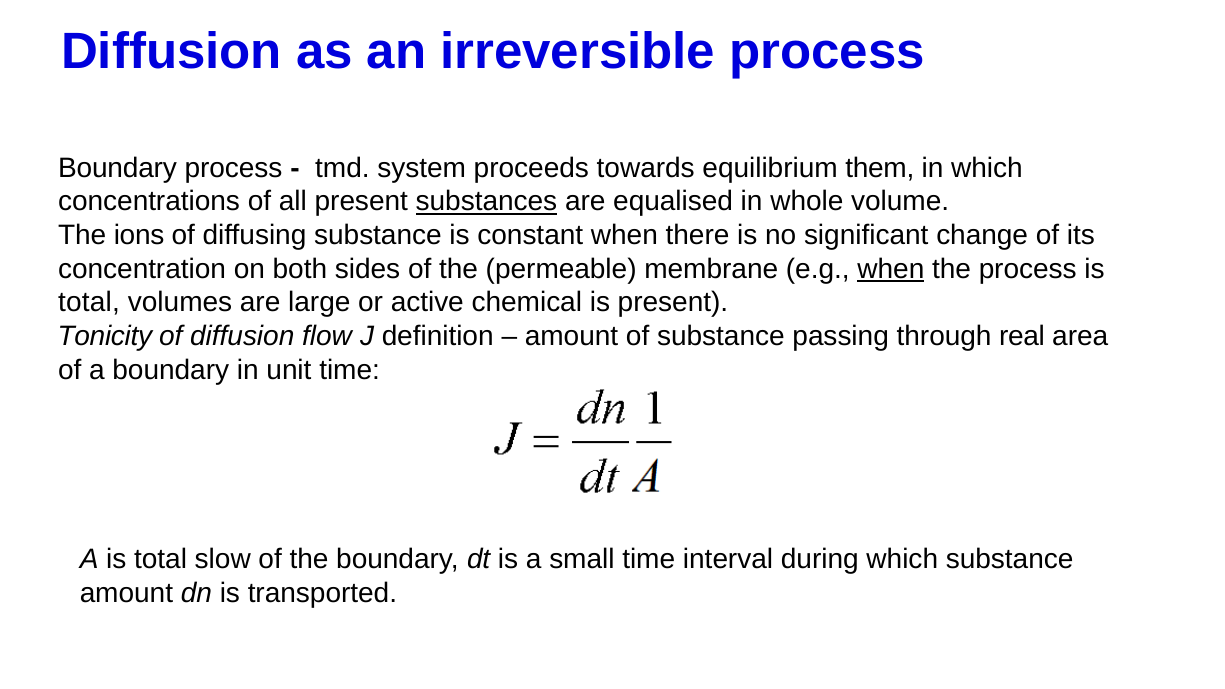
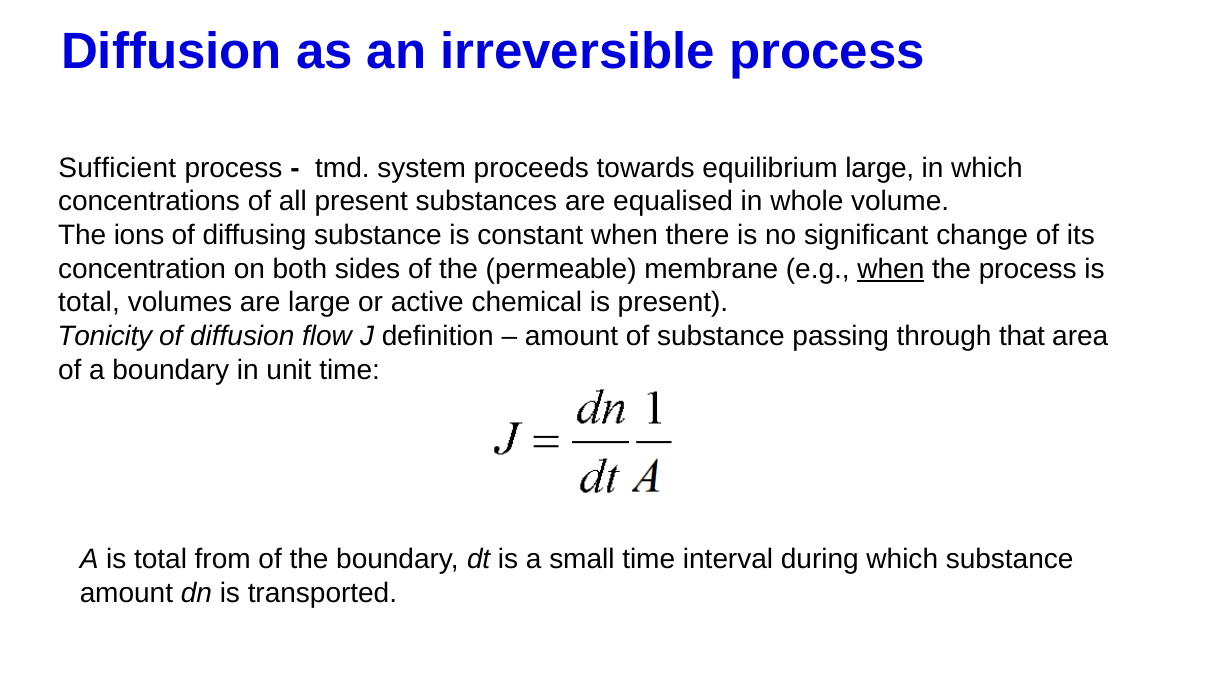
Boundary: Boundary -> Sufficient (117, 168)
equilibrium them: them -> large (880, 168)
substances underline: present -> none (486, 202)
real: real -> that (1022, 336)
slow: slow -> from (223, 559)
